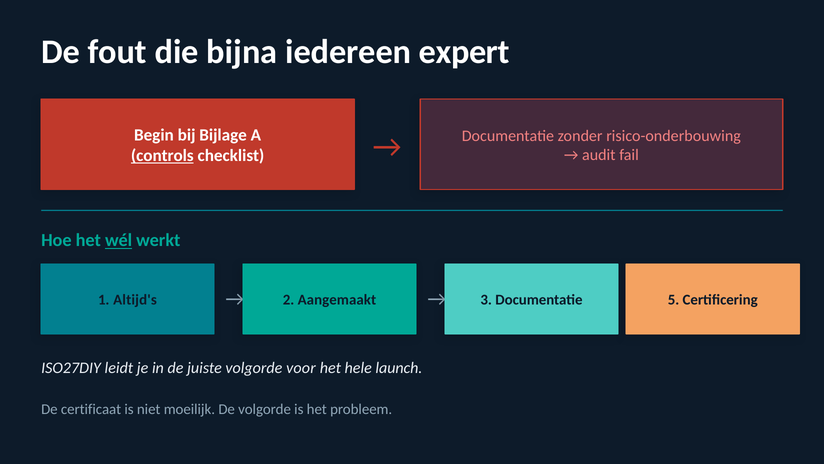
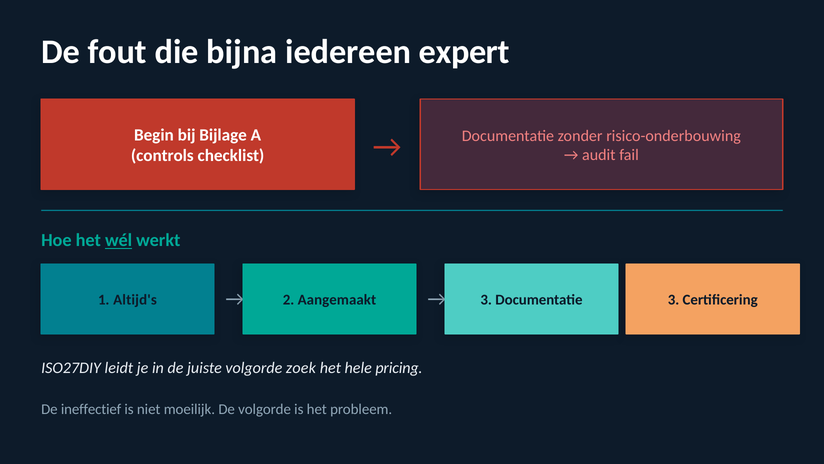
controls underline: present -> none (162, 156)
5: 5 -> 3 (674, 300)
voor: voor -> zoek (301, 368)
launch: launch -> pricing (399, 368)
certificaat: certificaat -> ineffectief (91, 409)
